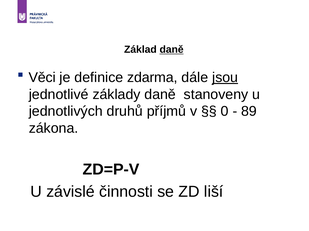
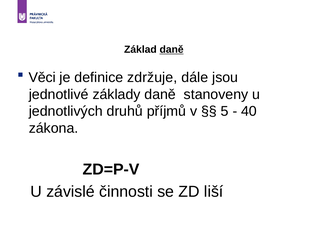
zdarma: zdarma -> zdržuje (152, 78)
jsou underline: present -> none (225, 78)
0: 0 -> 5 (225, 112)
89: 89 -> 40 (249, 112)
